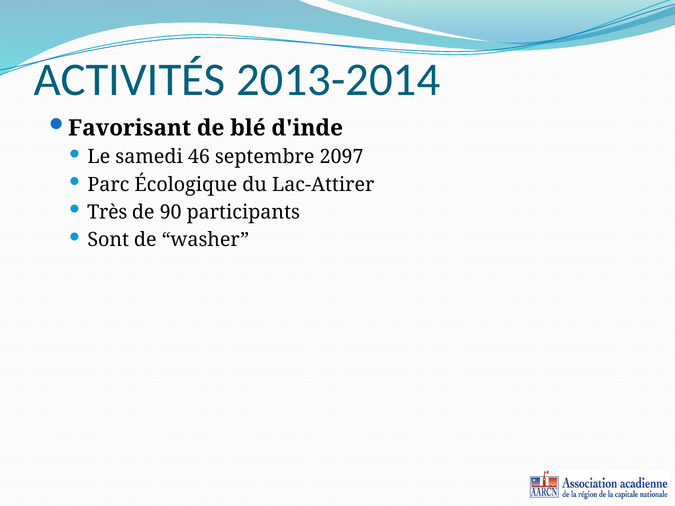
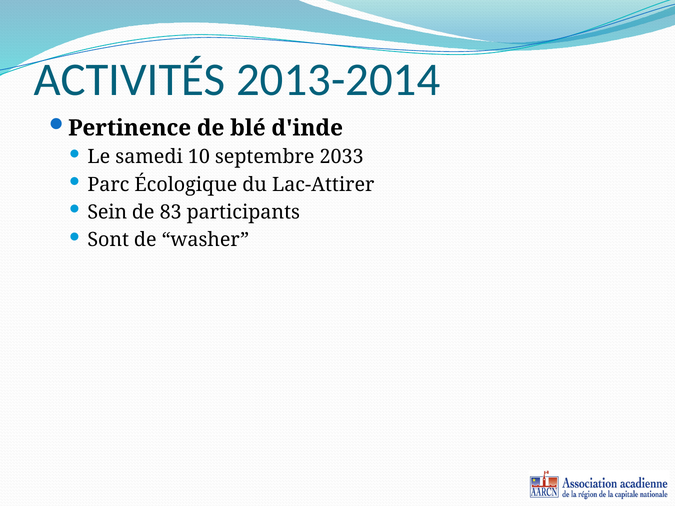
Favorisant: Favorisant -> Pertinence (130, 128)
46: 46 -> 10 (199, 157)
2097: 2097 -> 2033 (342, 157)
Très: Très -> Sein (107, 212)
90: 90 -> 83 (171, 212)
